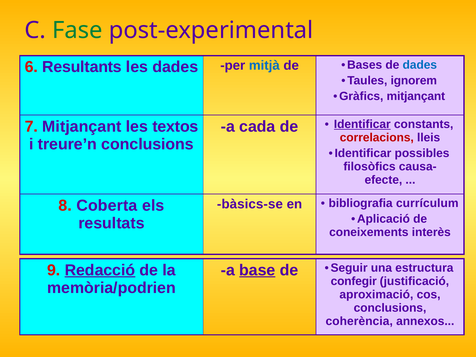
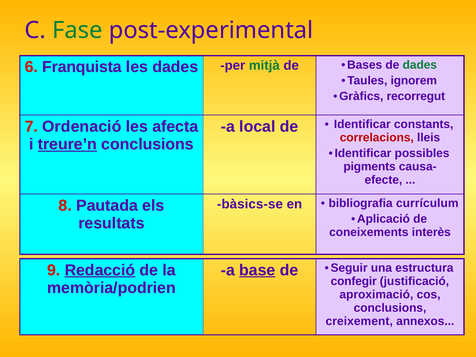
Resultants: Resultants -> Franquista (82, 67)
mitjà colour: blue -> green (264, 66)
dades colour: blue -> green (420, 65)
Gràfics mitjançant: mitjançant -> recorregut (416, 96)
7 Mitjançant: Mitjançant -> Ordenació (82, 127)
textos: textos -> afecta (175, 127)
cada: cada -> local (257, 127)
Identificar underline: present -> none (362, 124)
treure’n underline: none -> present (67, 144)
filosòfics: filosòfics -> pigments (370, 167)
Coberta: Coberta -> Pautada (107, 206)
coherència: coherència -> creixement (359, 321)
